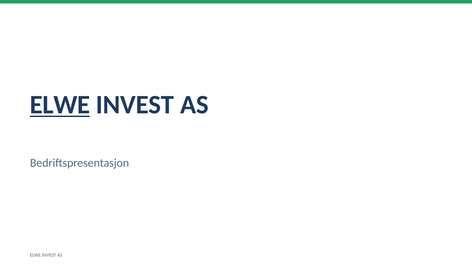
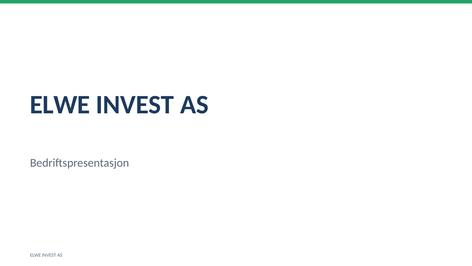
ELWE underline: present -> none (60, 105)
